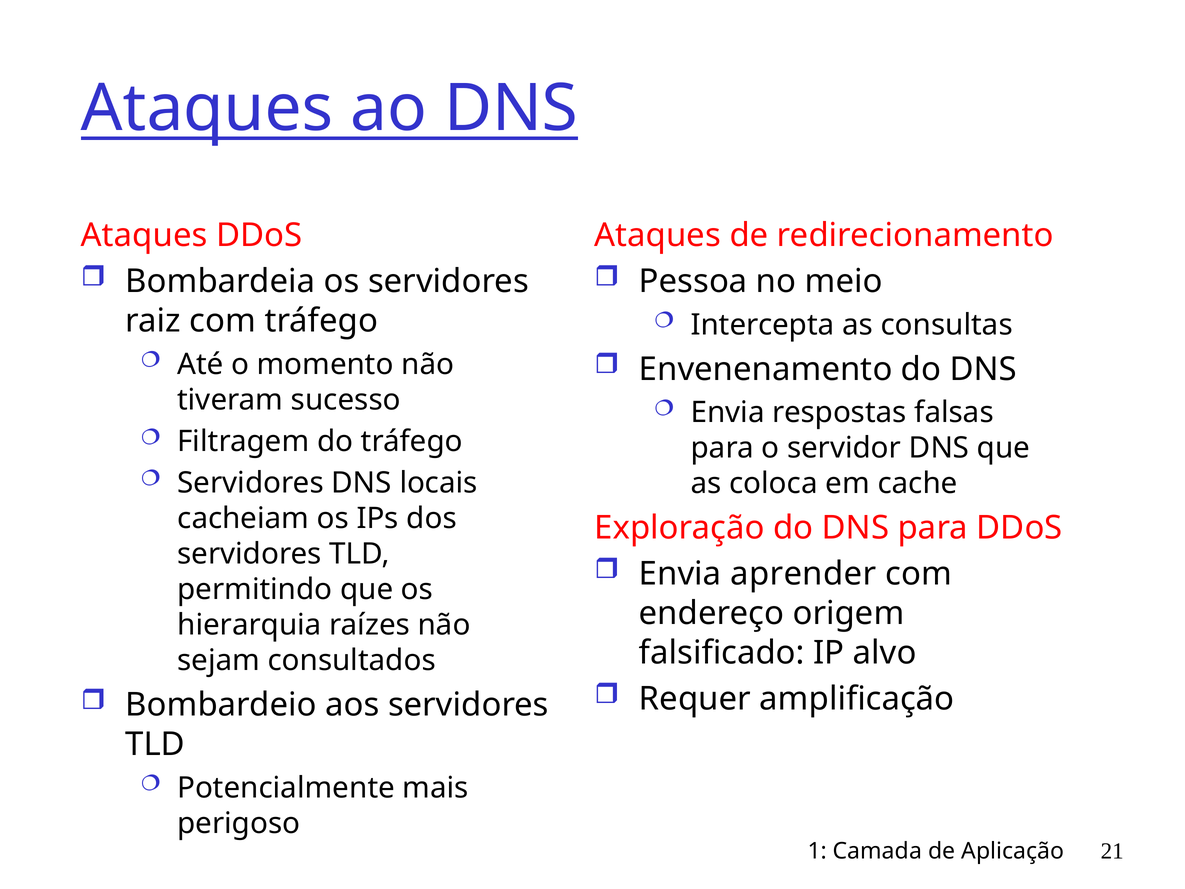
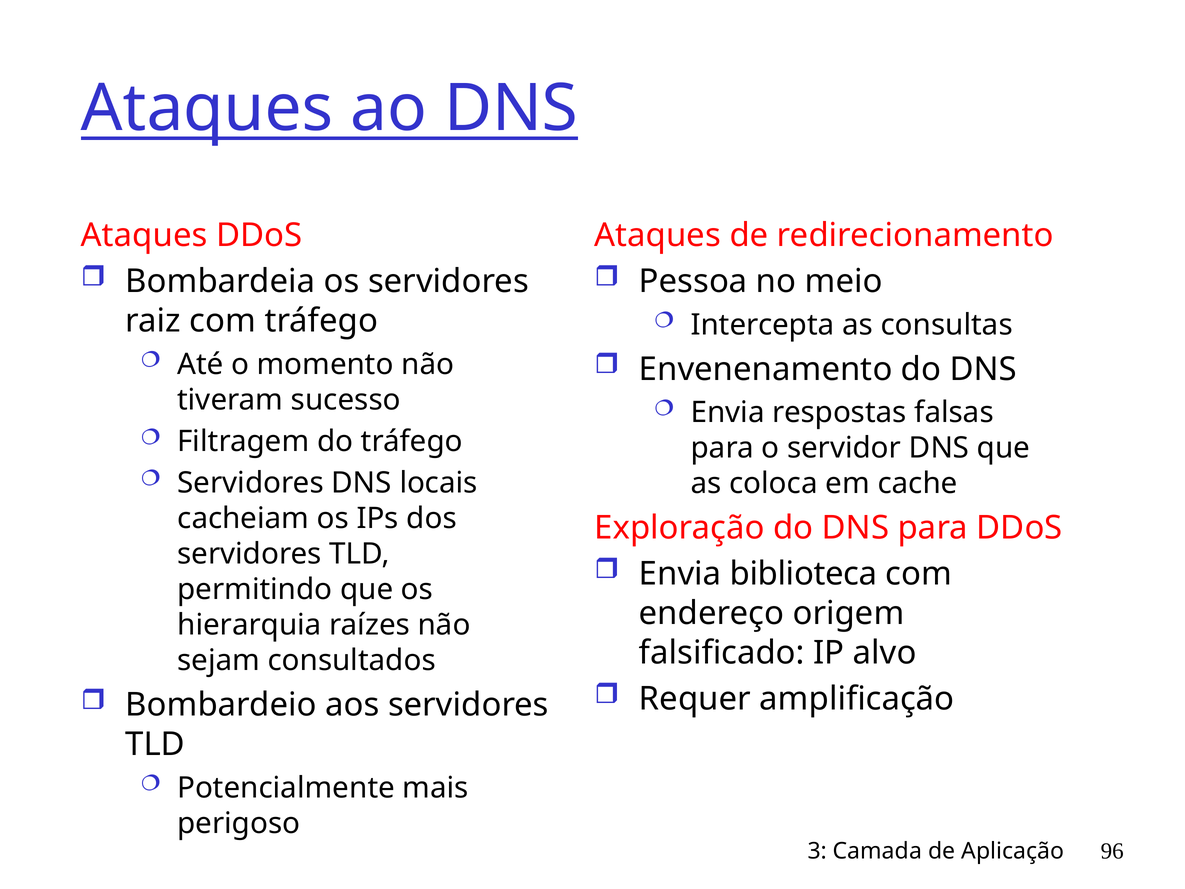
aprender: aprender -> biblioteca (804, 574)
1: 1 -> 3 (817, 851)
21: 21 -> 96 (1112, 851)
